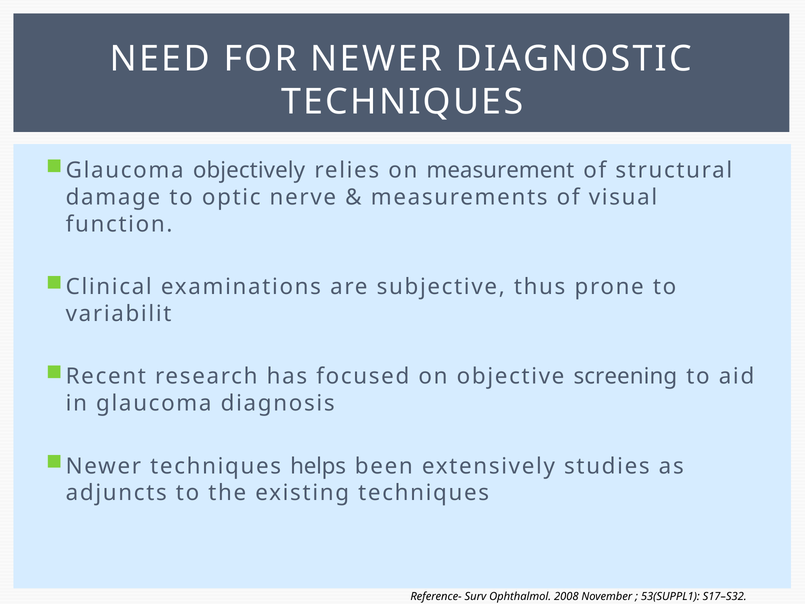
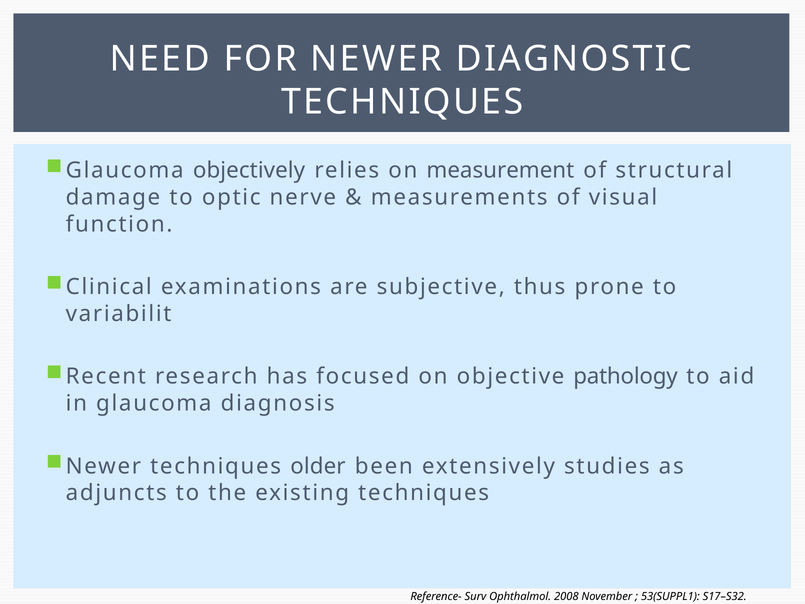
screening: screening -> pathology (625, 376)
helps: helps -> older (318, 466)
